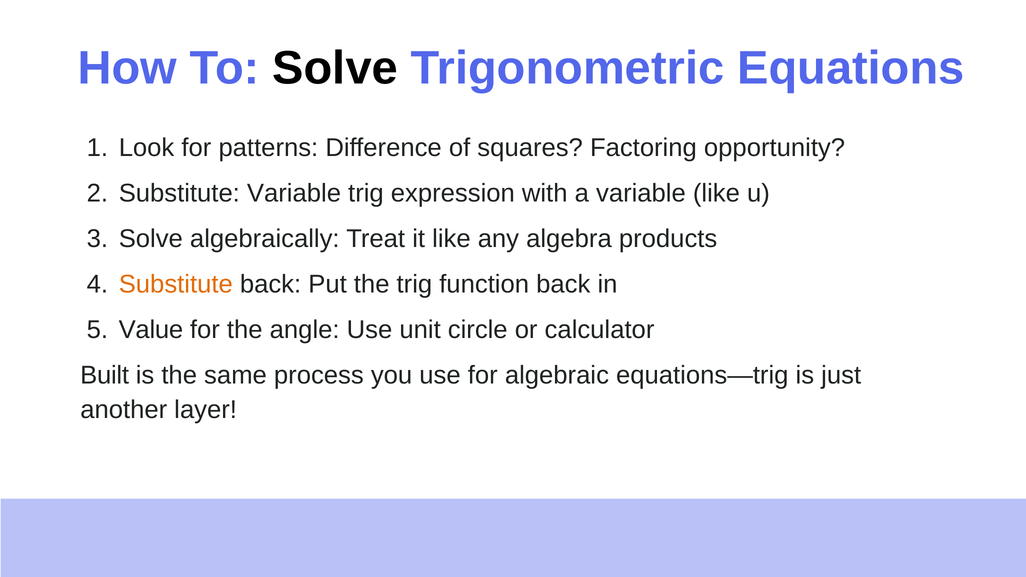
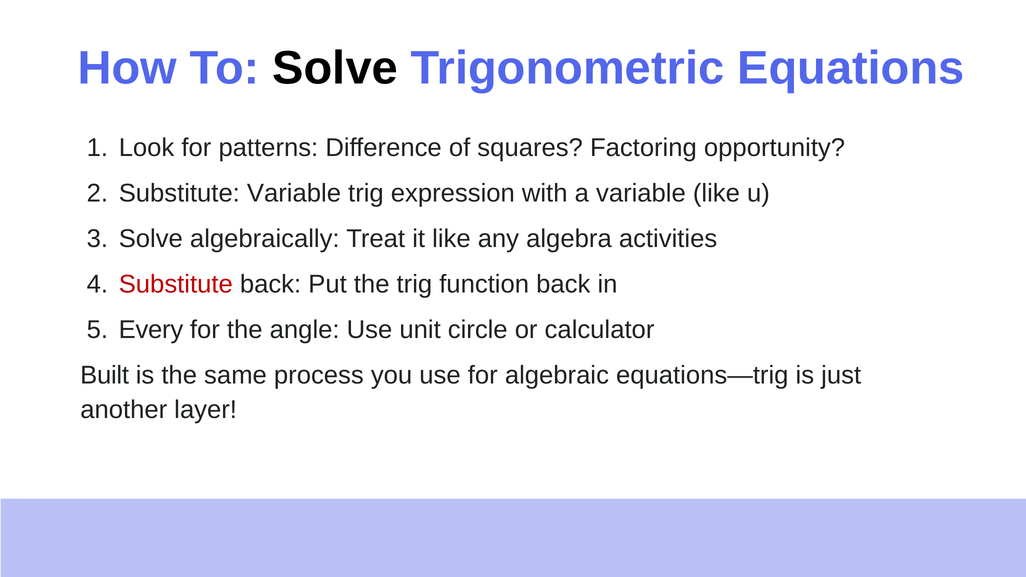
products: products -> activities (668, 239)
Substitute colour: orange -> red (176, 284)
Value: Value -> Every (151, 330)
